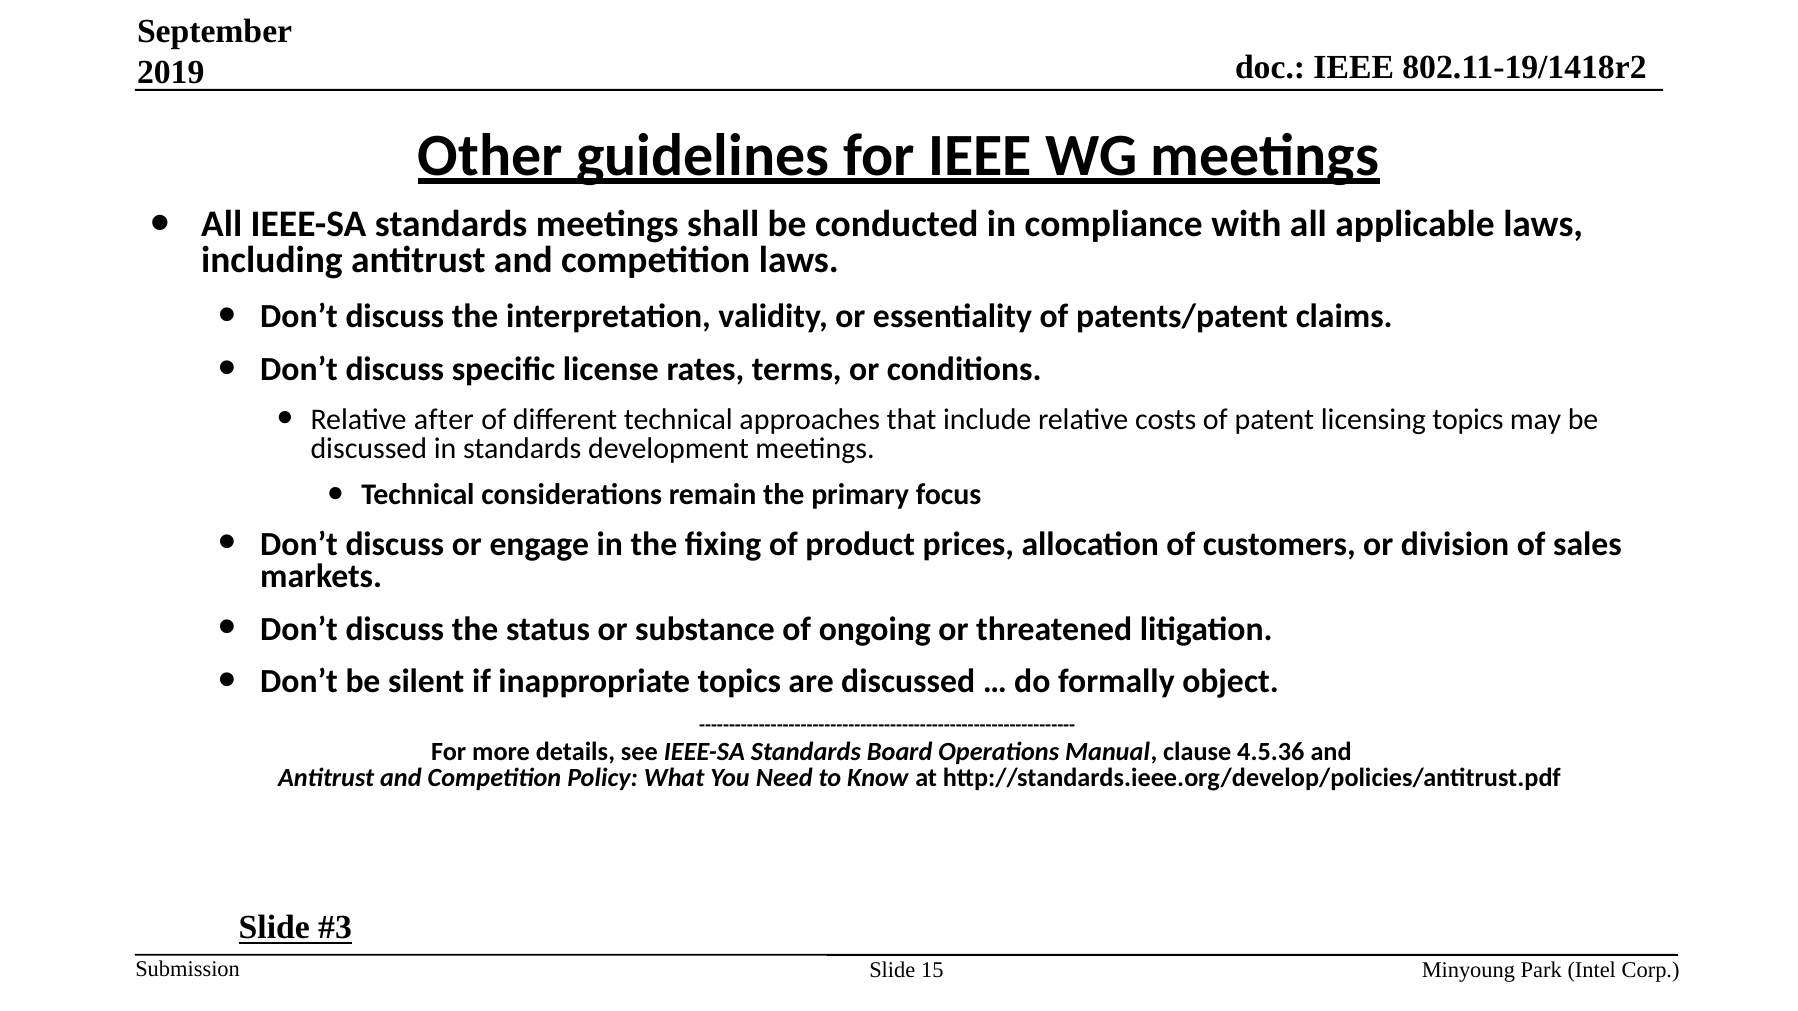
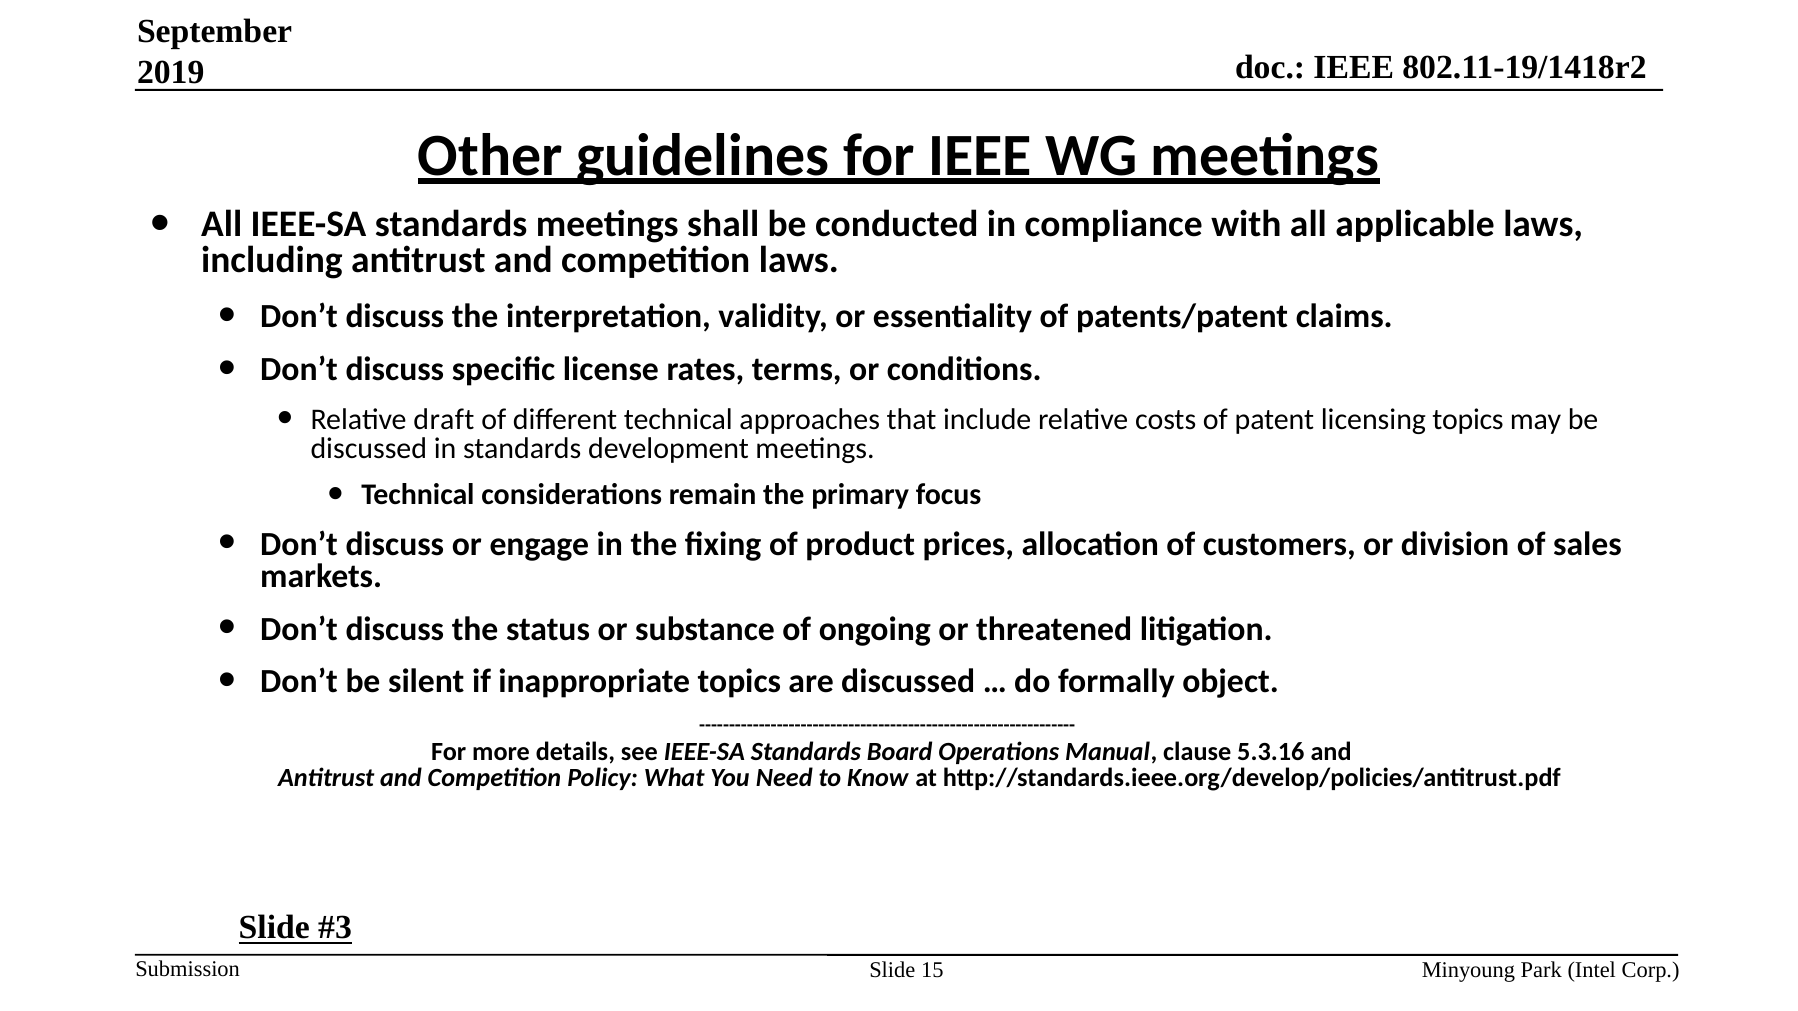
after: after -> draft (444, 420)
4.5.36: 4.5.36 -> 5.3.16 (1271, 752)
